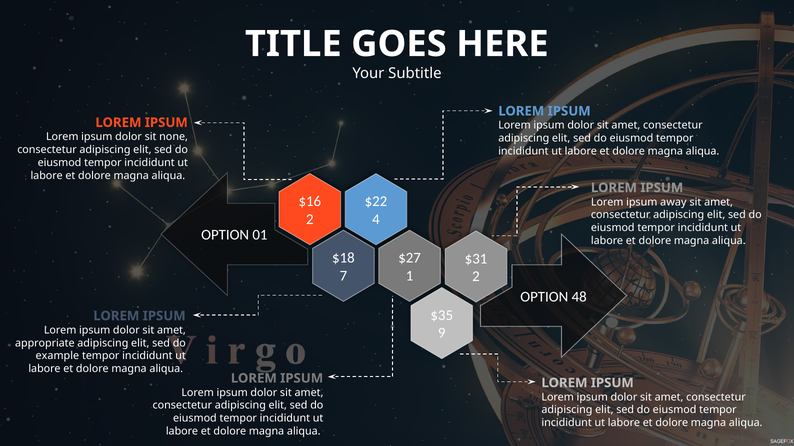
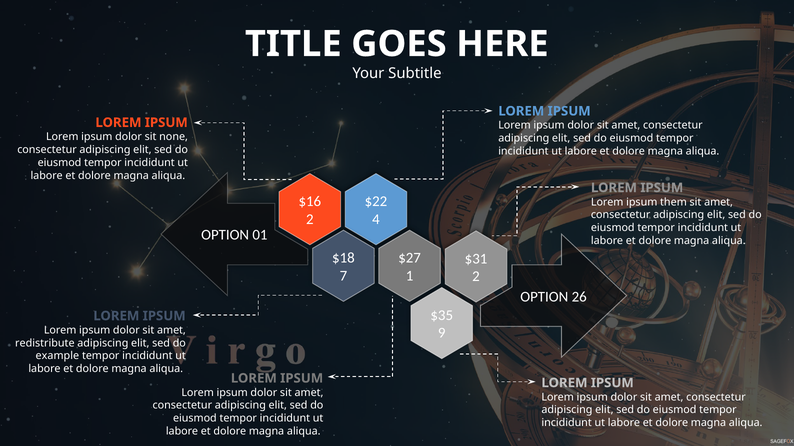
away: away -> them (673, 202)
48: 48 -> 26 (579, 297)
appropriate: appropriate -> redistribute (45, 343)
